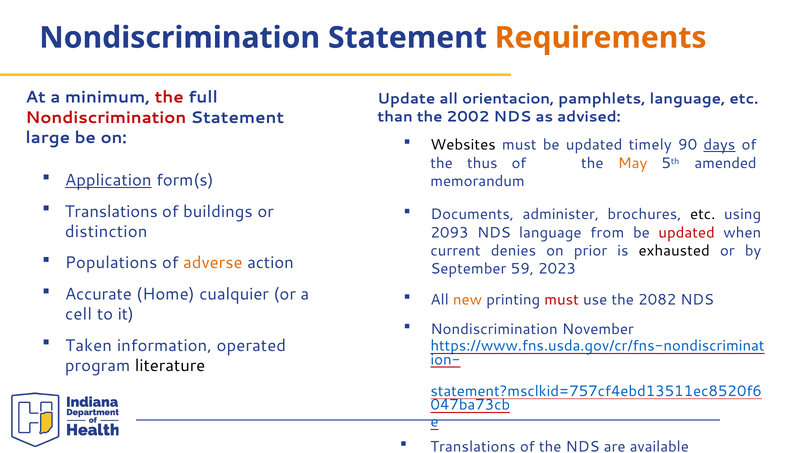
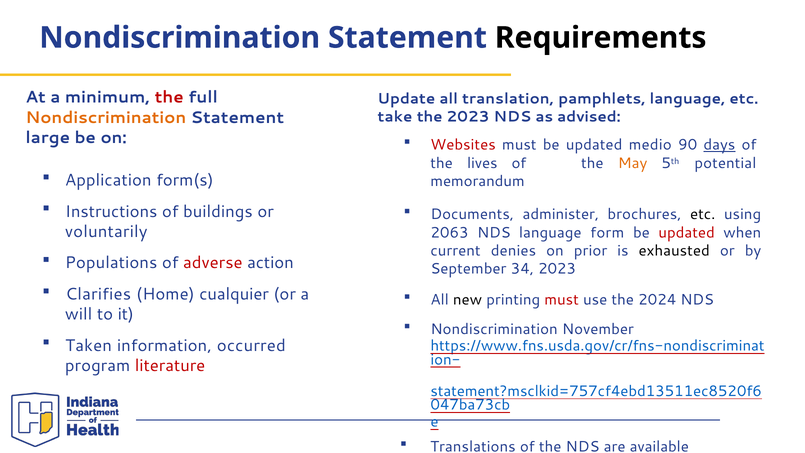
Requirements colour: orange -> black (601, 38)
orientacion: orientacion -> translation (508, 99)
than: than -> take (395, 117)
the 2002: 2002 -> 2023 (468, 117)
Nondiscrimination colour: red -> orange (106, 118)
Websites colour: black -> red (463, 145)
timely: timely -> medio (650, 145)
thus: thus -> lives (482, 163)
amended: amended -> potential (725, 163)
Application underline: present -> none (108, 180)
Translations: Translations -> Instructions (111, 212)
distinction: distinction -> voluntarily (106, 232)
2093: 2093 -> 2063 (450, 232)
from: from -> form (607, 232)
adverse colour: orange -> red (213, 263)
59: 59 -> 34 (522, 269)
Accurate: Accurate -> Clarifies (98, 294)
new colour: orange -> black (468, 300)
2082: 2082 -> 2024 (657, 300)
cell: cell -> will (79, 314)
operated: operated -> occurred (251, 345)
literature colour: black -> red (170, 366)
